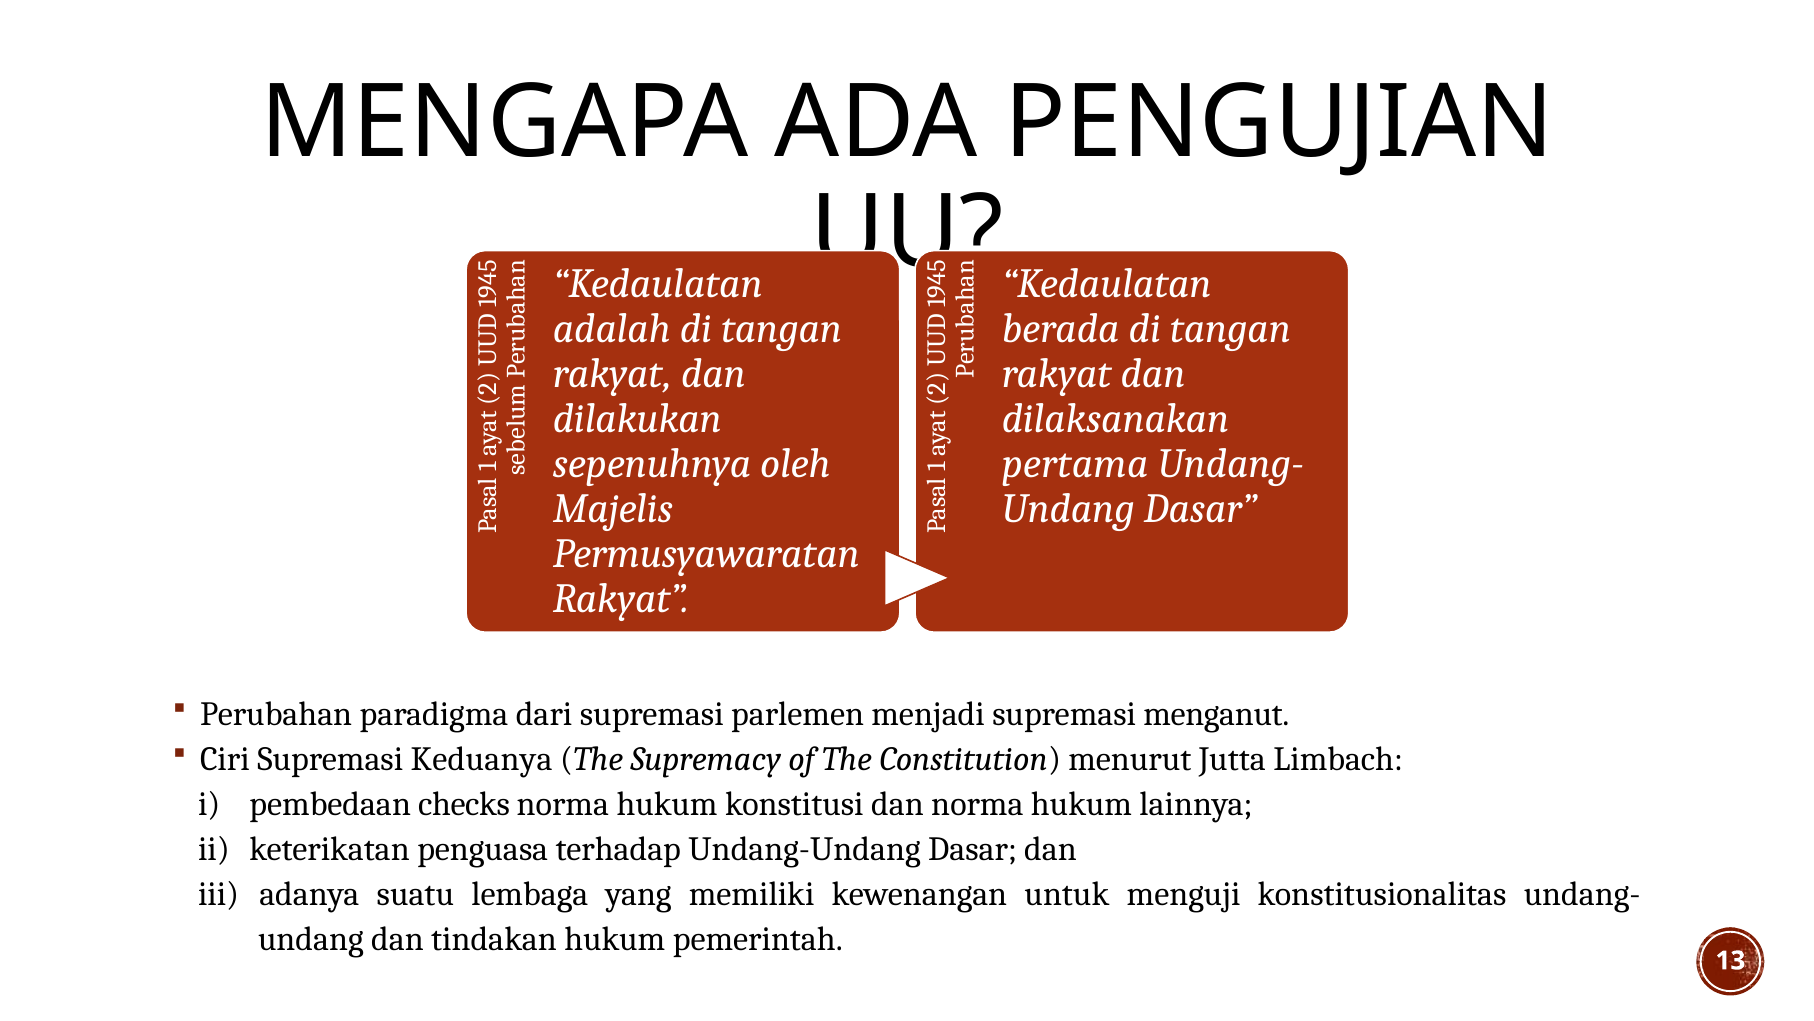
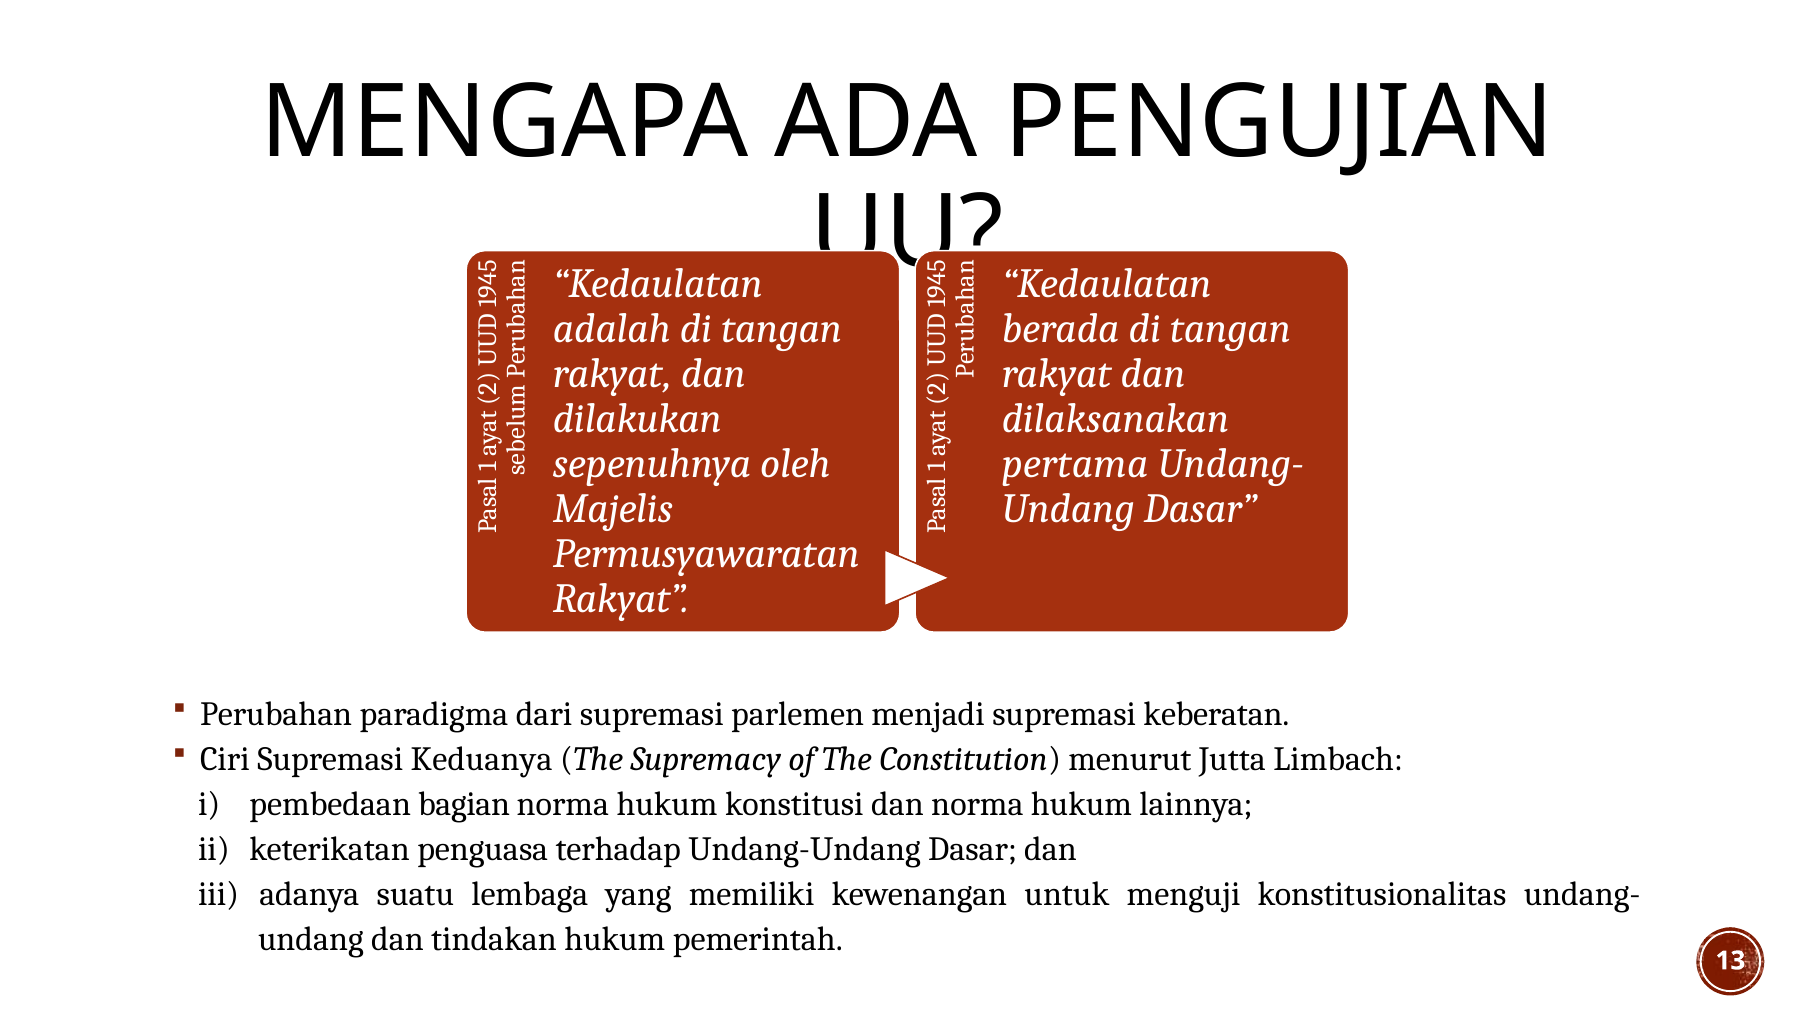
menganut: menganut -> keberatan (1216, 714)
checks: checks -> bagian (464, 804)
